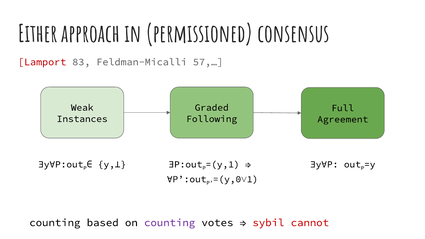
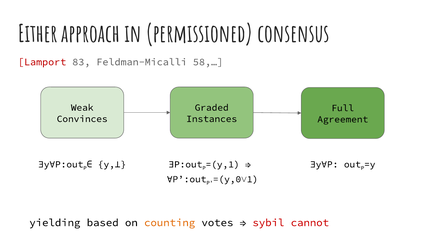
57,…: 57,… -> 58,… (208, 62)
Instances: Instances -> Convinces (82, 119)
Following: Following -> Instances (212, 119)
counting: counting -> yielding (55, 223)
counting colour: purple -> orange (170, 223)
